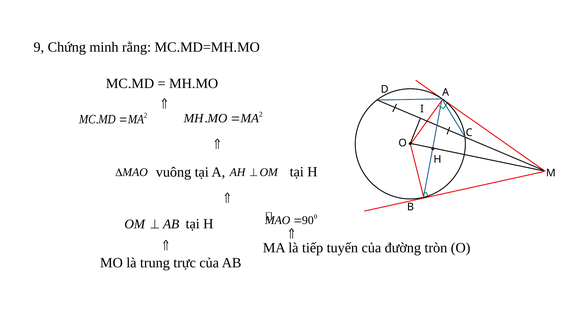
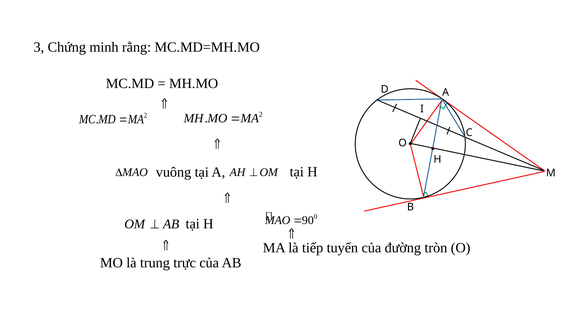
9: 9 -> 3 (39, 47)
